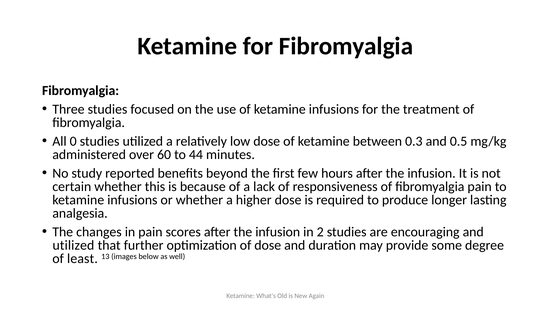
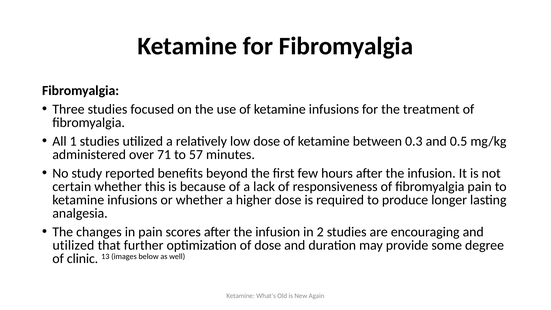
0: 0 -> 1 (73, 141)
60: 60 -> 71 (164, 155)
44: 44 -> 57 (196, 155)
least: least -> clinic (83, 259)
